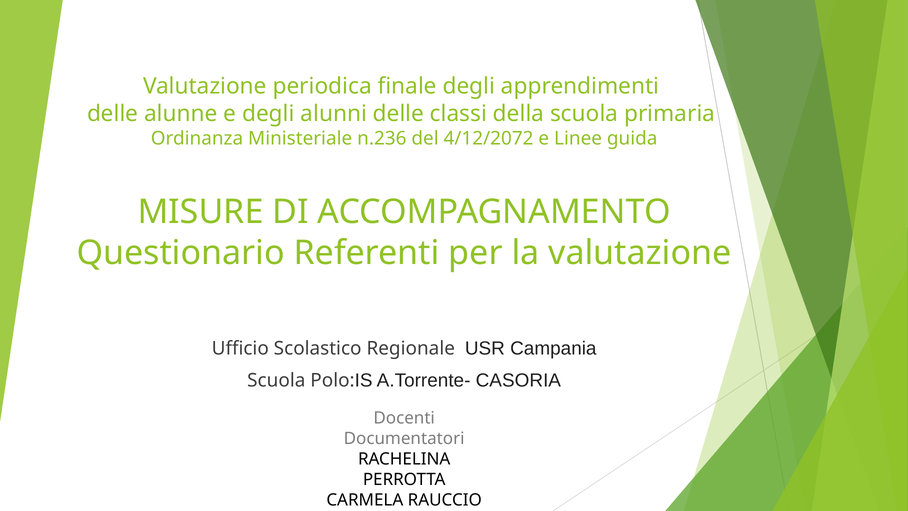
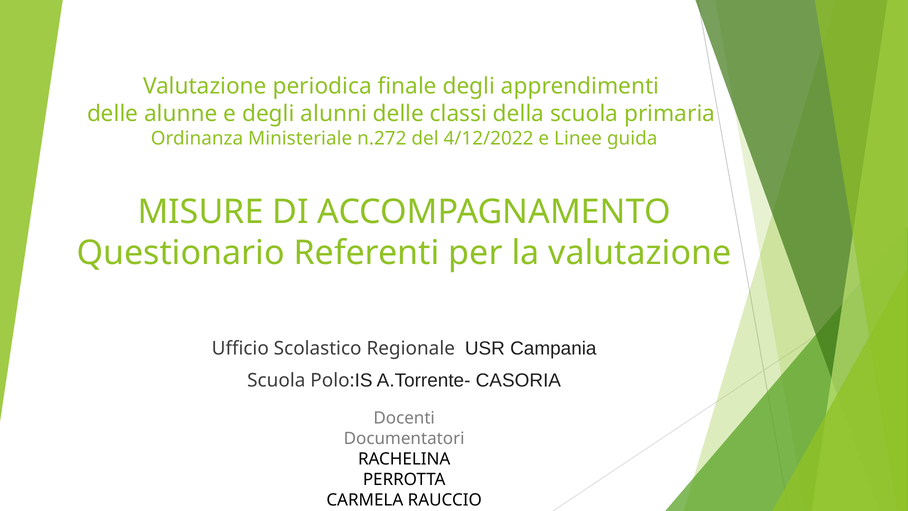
n.236: n.236 -> n.272 (382, 138)
4/12/2072: 4/12/2072 -> 4/12/2022 (489, 138)
